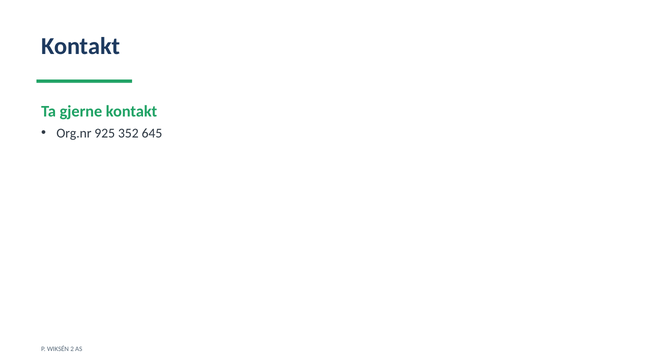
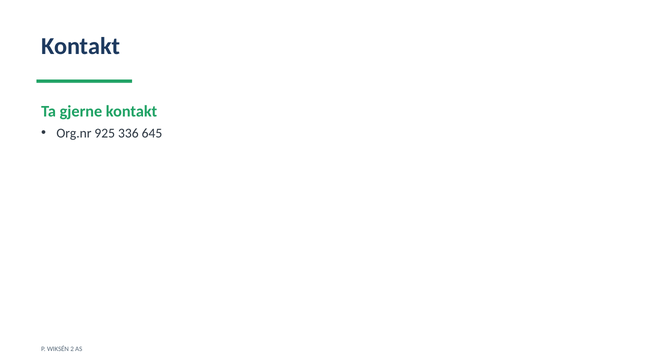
352: 352 -> 336 (128, 133)
